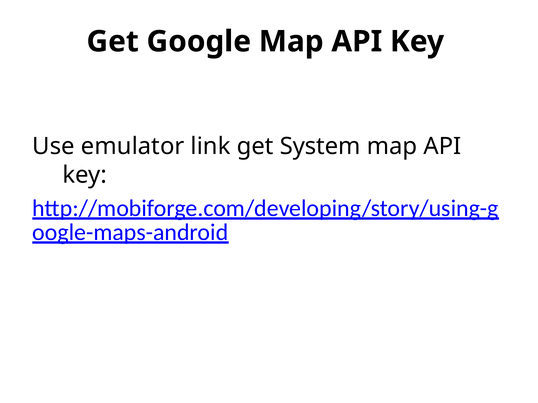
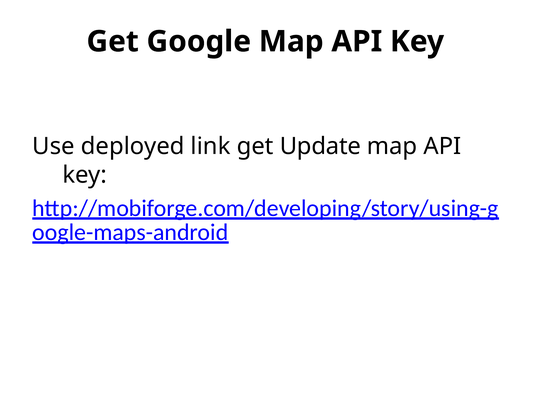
emulator: emulator -> deployed (133, 146)
System: System -> Update (320, 146)
